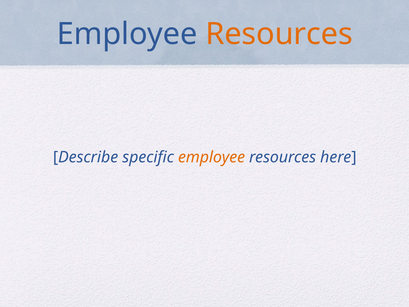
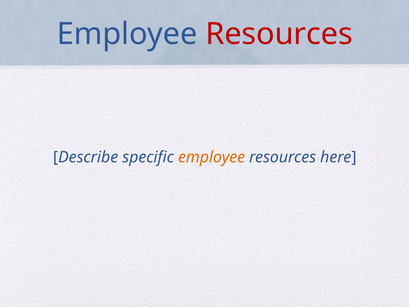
Resources colour: orange -> red (279, 34)
